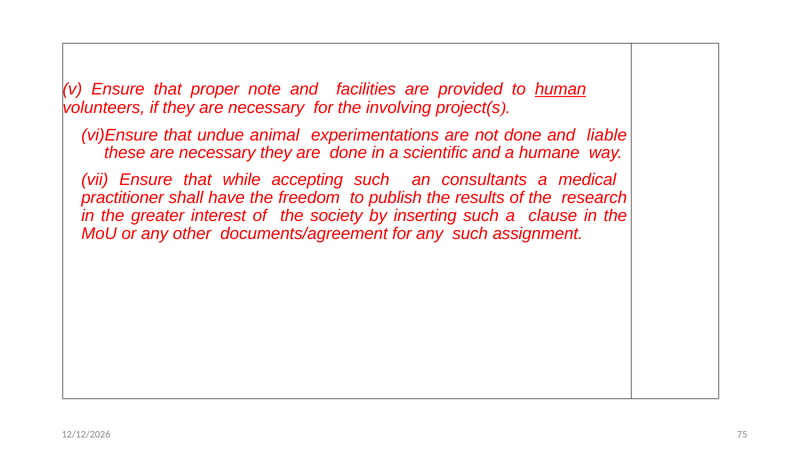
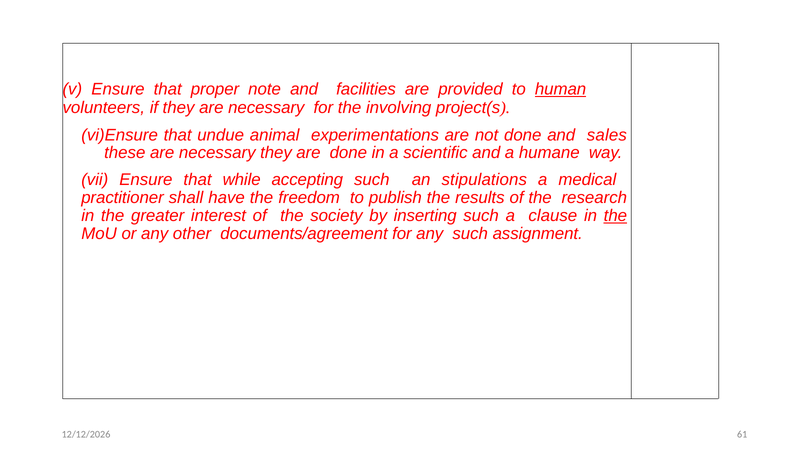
liable: liable -> sales (607, 135)
consultants: consultants -> stipulations (484, 180)
the underline: none -> present (615, 216)
75: 75 -> 61 (742, 434)
